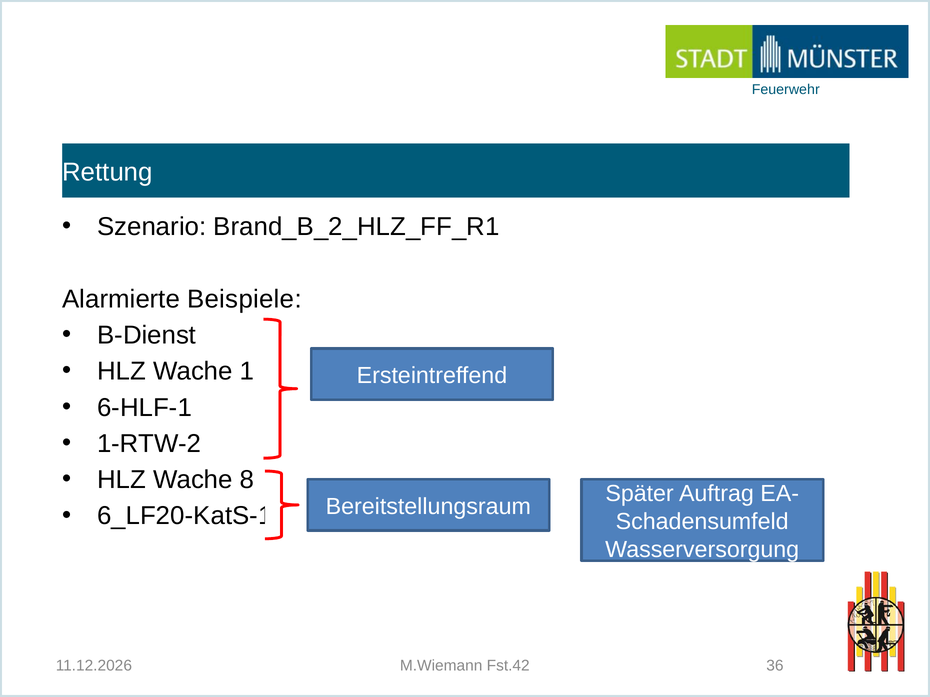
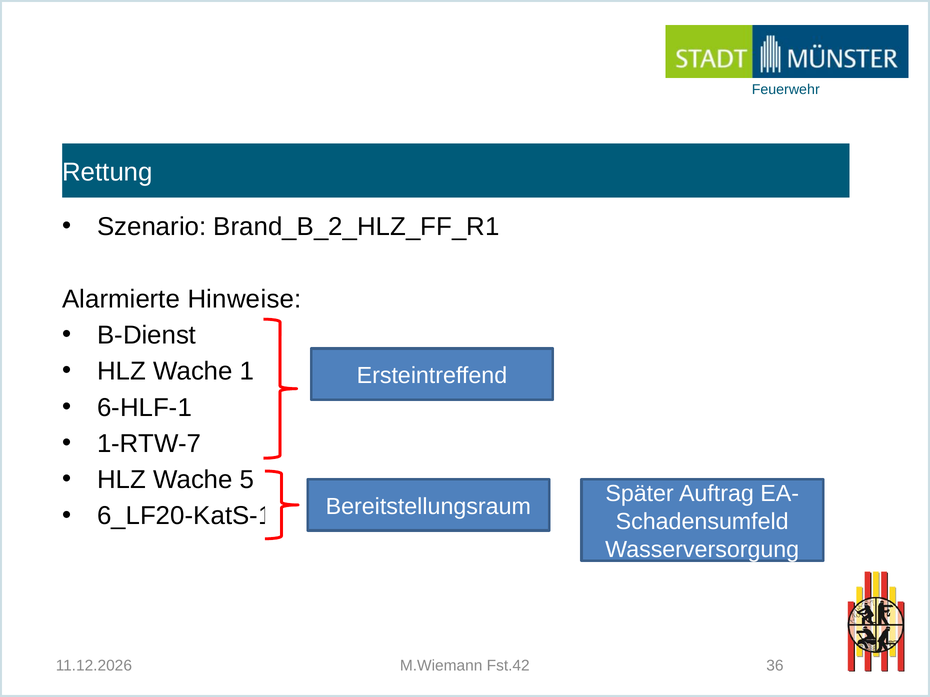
Beispiele: Beispiele -> Hinweise (245, 299)
1-RTW-2: 1-RTW-2 -> 1-RTW-7 (149, 444)
8: 8 -> 5 (247, 480)
